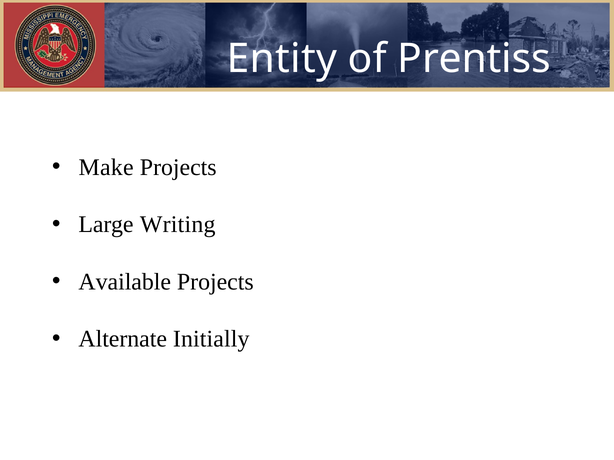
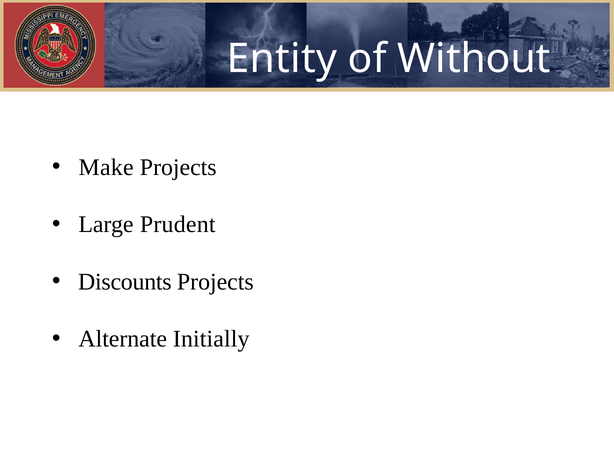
Prentiss: Prentiss -> Without (474, 59)
Writing: Writing -> Prudent (178, 225)
Available: Available -> Discounts (125, 282)
